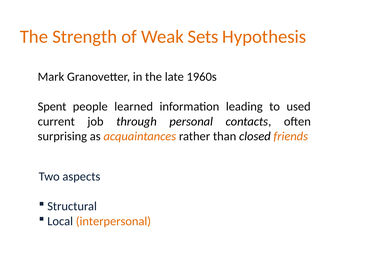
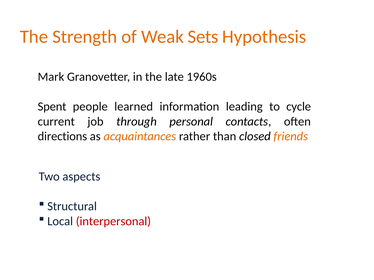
used: used -> cycle (299, 107)
surprising: surprising -> directions (62, 137)
interpersonal colour: orange -> red (113, 222)
